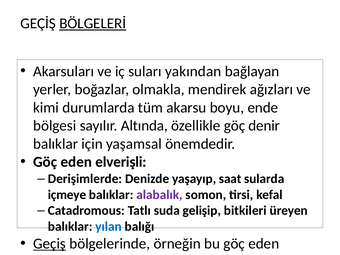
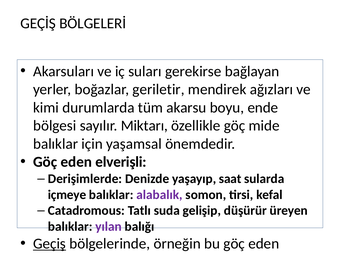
BÖLGELERİ underline: present -> none (93, 23)
yakından: yakından -> gerekirse (193, 71)
olmakla: olmakla -> geriletir (159, 89)
Altında: Altında -> Miktarı (144, 126)
denir: denir -> mide (264, 126)
bitkileri: bitkileri -> düşürür (245, 211)
yılan colour: blue -> purple (109, 226)
